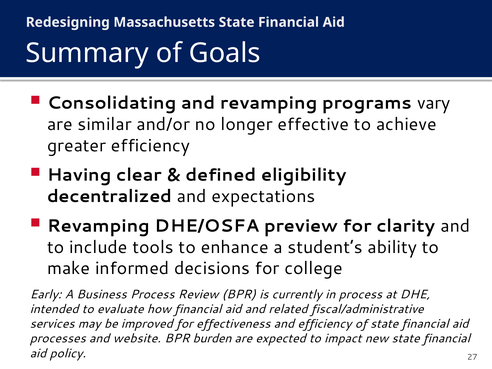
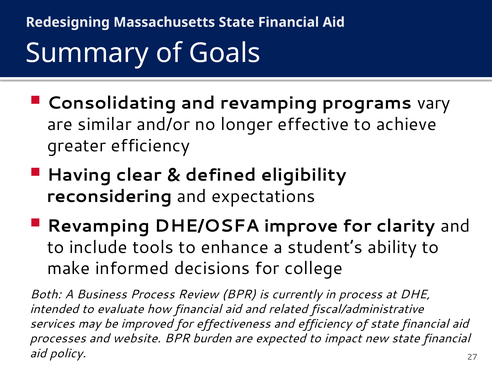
decentralized: decentralized -> reconsidering (110, 196)
preview: preview -> improve (301, 226)
Early: Early -> Both (46, 294)
